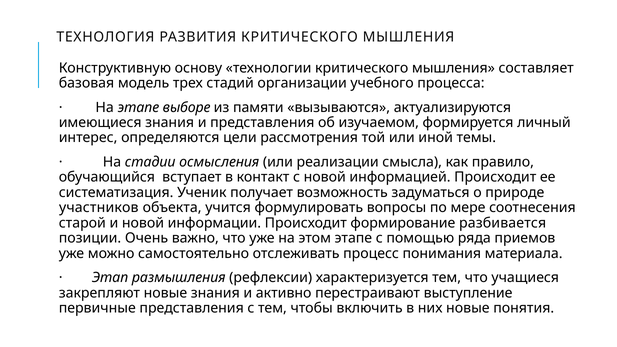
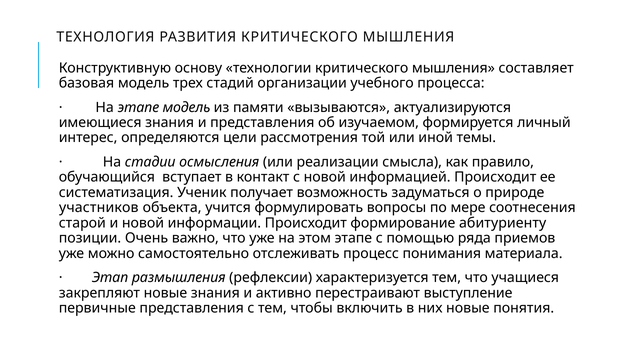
этапе выборе: выборе -> модель (187, 107)
разбивается: разбивается -> абитуриенту (503, 223)
